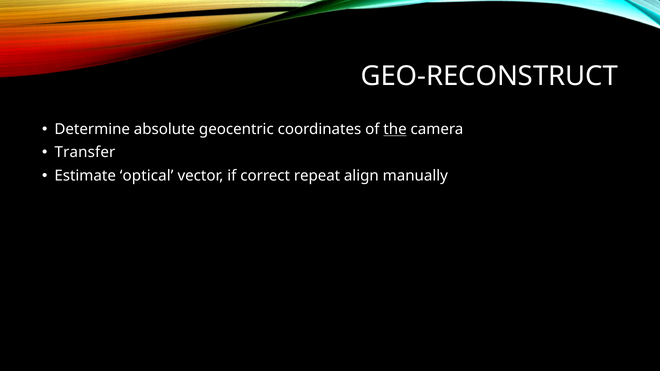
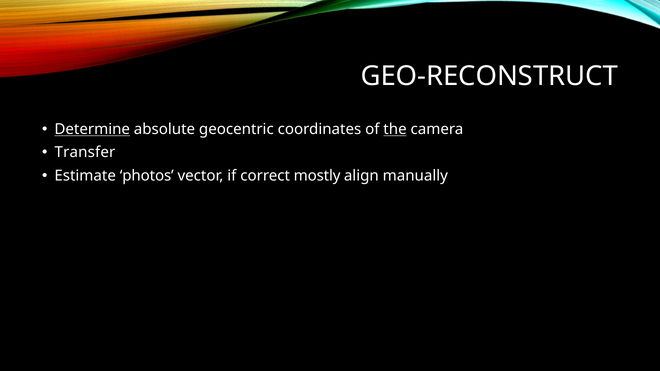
Determine underline: none -> present (92, 129)
optical: optical -> photos (147, 176)
repeat: repeat -> mostly (317, 176)
